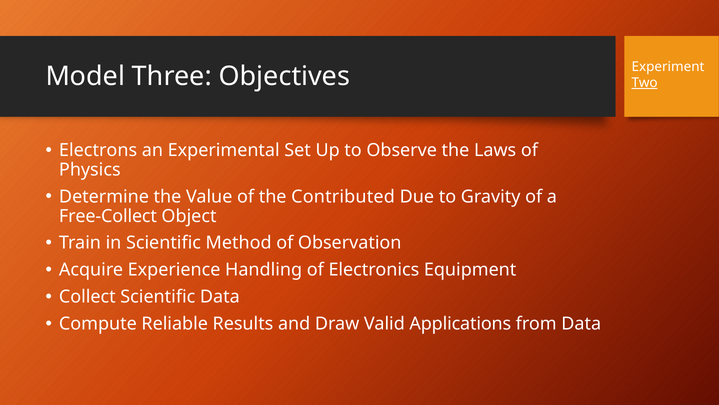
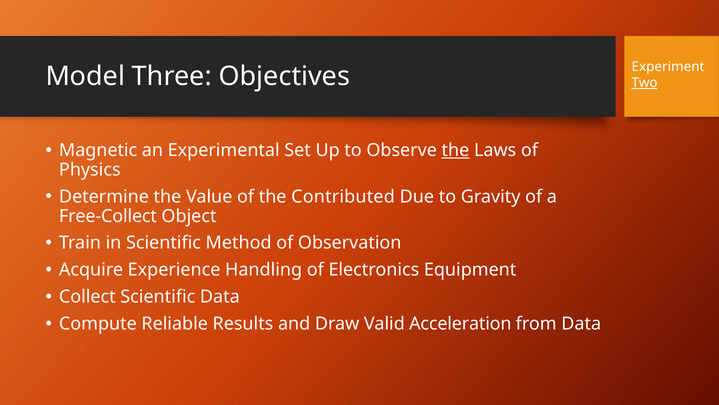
Electrons: Electrons -> Magnetic (98, 150)
the underline: none -> present (455, 150)
Applications: Applications -> Acceleration (460, 323)
